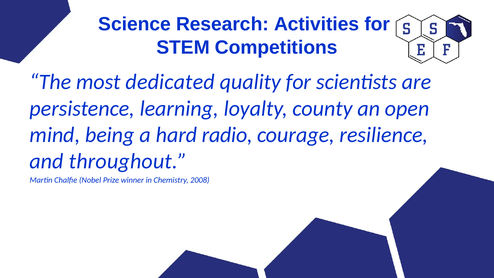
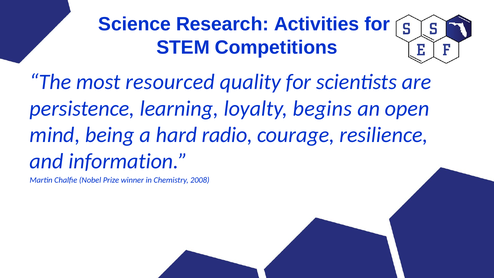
dedicated: dedicated -> resourced (170, 82)
county: county -> begins (322, 108)
throughout: throughout -> information (128, 161)
